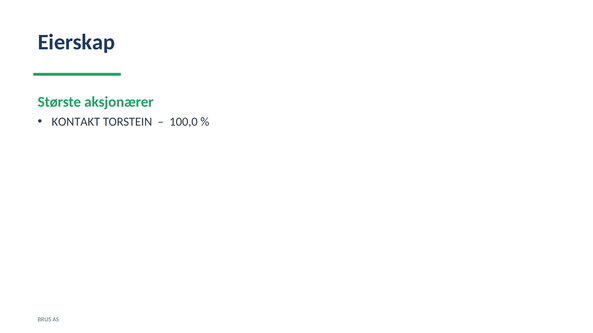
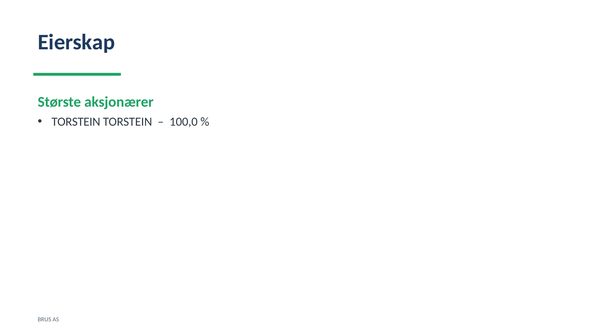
KONTAKT: KONTAKT -> TORSTEIN (76, 122)
